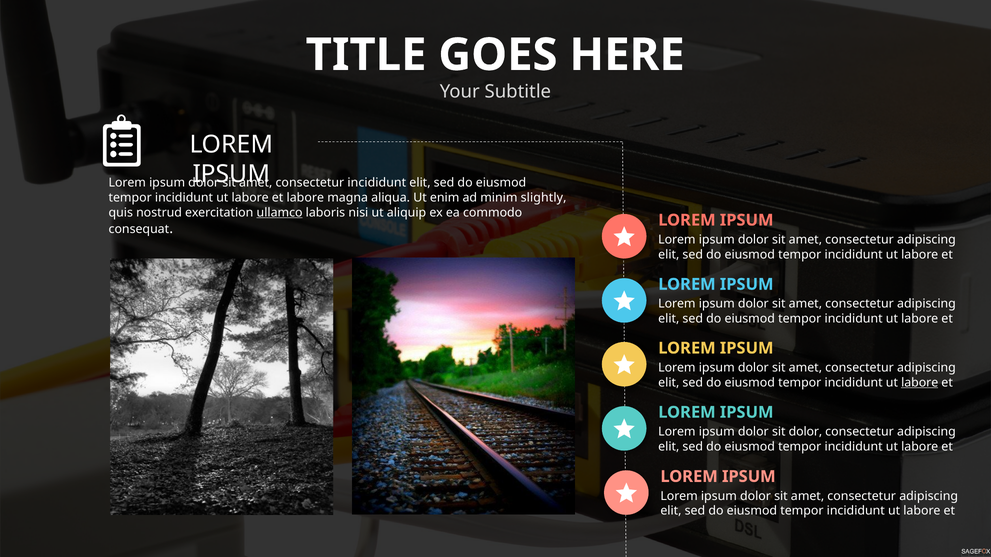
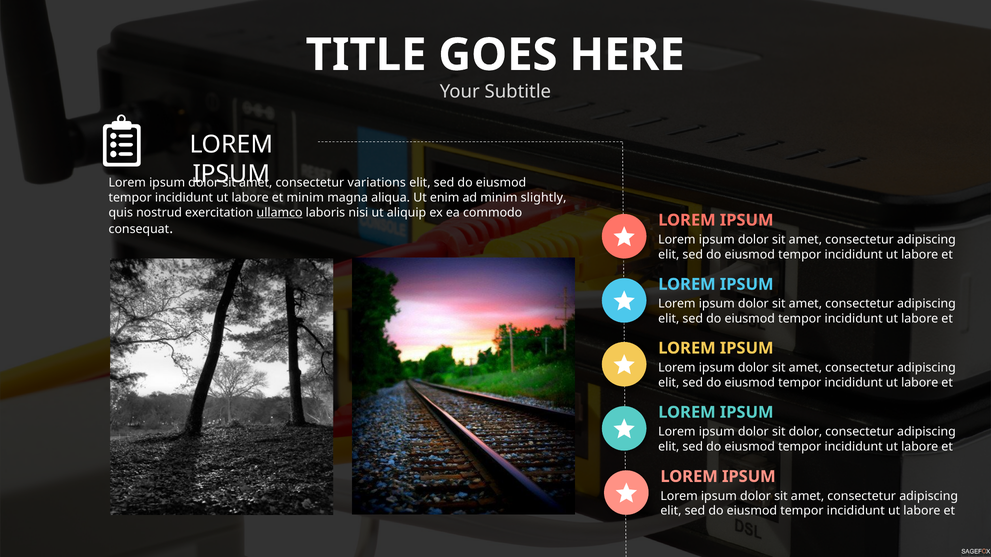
consectetur incididunt: incididunt -> variations (377, 183)
et labore: labore -> minim (305, 198)
labore underline: present -> none (920, 383)
